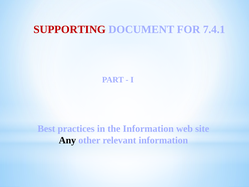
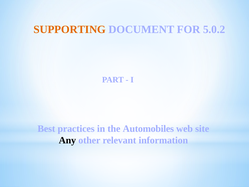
SUPPORTING colour: red -> orange (70, 29)
7.4.1: 7.4.1 -> 5.0.2 (214, 29)
the Information: Information -> Automobiles (148, 128)
